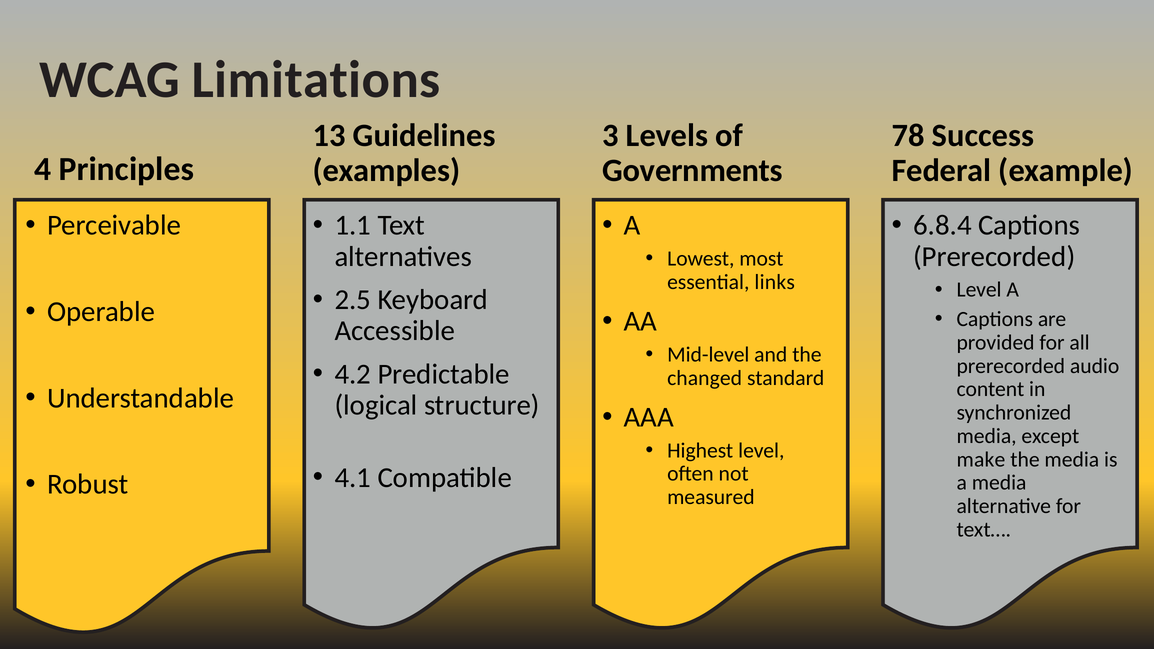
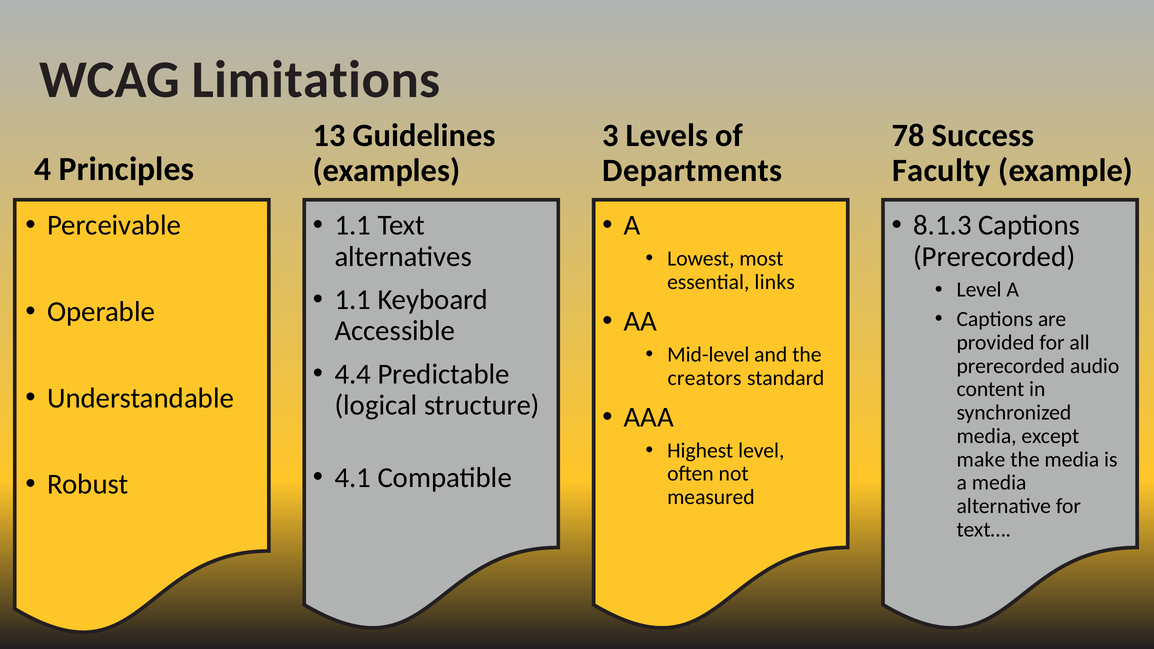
Governments: Governments -> Departments (692, 171)
Federal: Federal -> Faculty (941, 171)
6.8.4: 6.8.4 -> 8.1.3 (942, 225)
2.5: 2.5 -> 1.1 (353, 300)
4.2: 4.2 -> 4.4 (353, 374)
changed: changed -> creators (705, 378)
